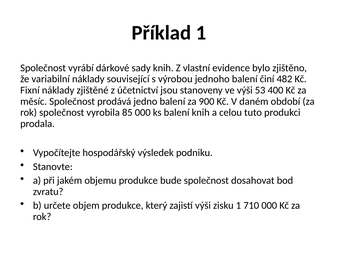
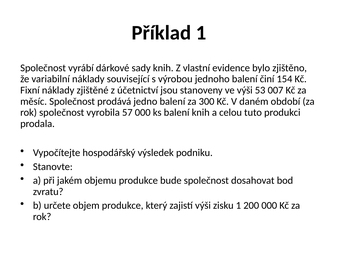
482: 482 -> 154 (284, 79)
400: 400 -> 007 (276, 90)
900: 900 -> 300 (207, 101)
85: 85 -> 57 (127, 112)
710: 710 -> 200 (251, 205)
